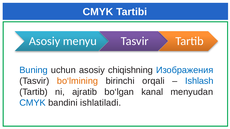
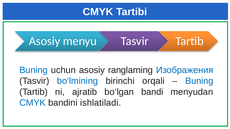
chiqishning: chiqishning -> ranglarning (130, 70)
bo‘lmining colour: orange -> blue (77, 81)
Ishlash: Ishlash -> Buning (199, 81)
kanal: kanal -> bandi (152, 92)
